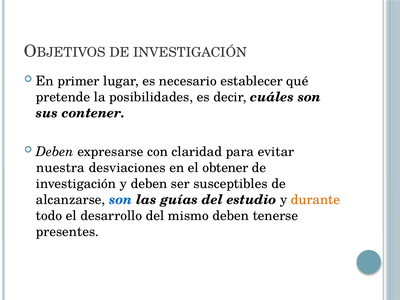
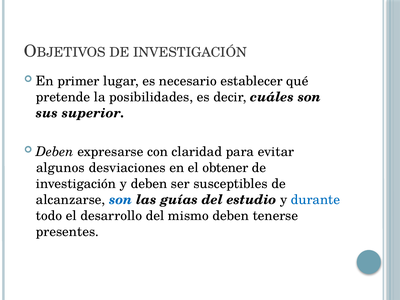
contener: contener -> superior (93, 113)
nuestra: nuestra -> algunos (60, 168)
durante colour: orange -> blue (315, 200)
